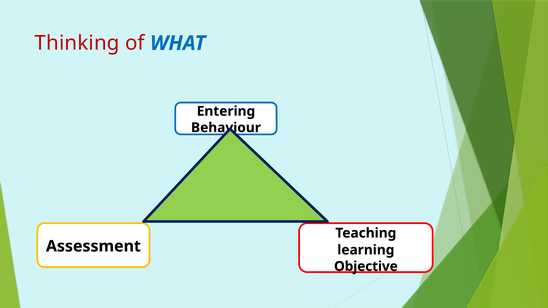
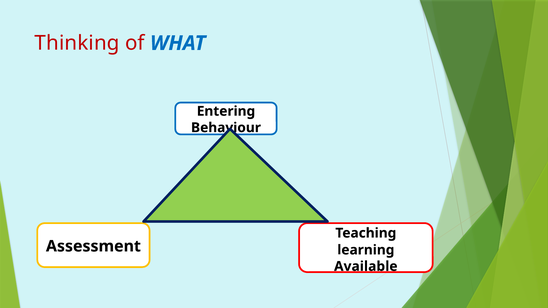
Objective: Objective -> Available (366, 267)
